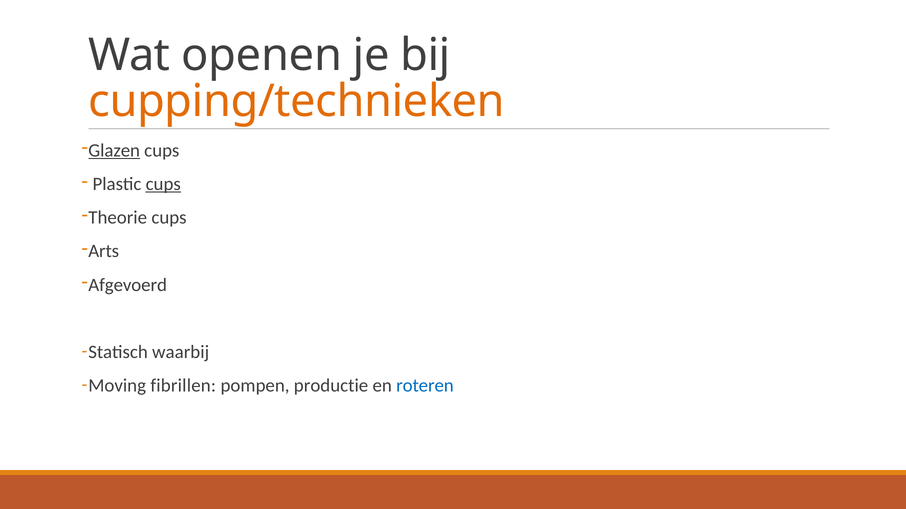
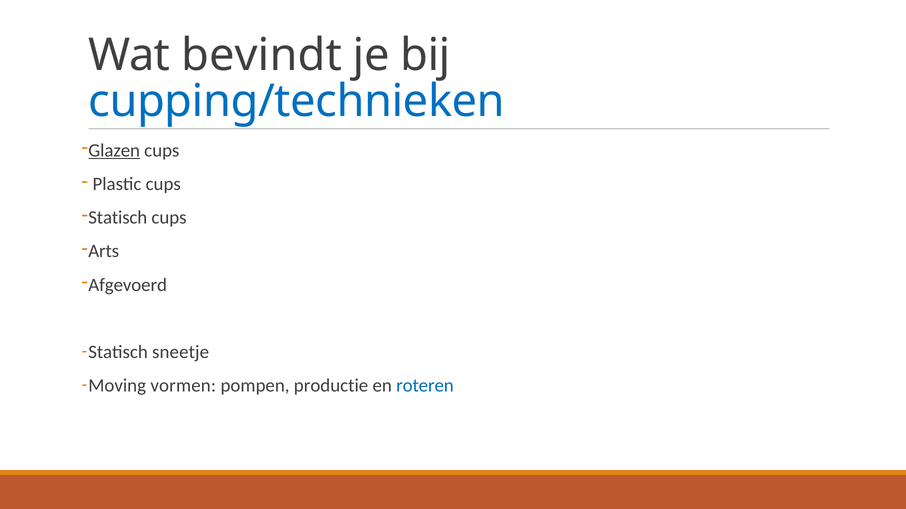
openen: openen -> bevindt (262, 55)
cupping/technieken colour: orange -> blue (297, 102)
cups underline: present -> none (163, 184)
Theorie: Theorie -> Statisch (118, 218)
waarbij: waarbij -> sneetje (181, 352)
fibrillen: fibrillen -> vormen (183, 386)
